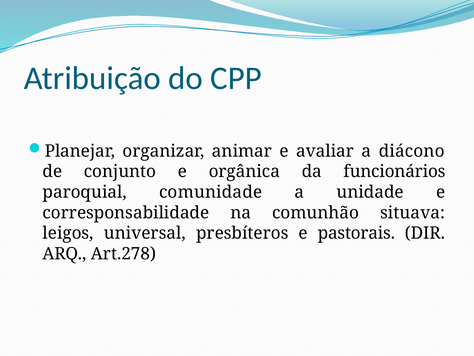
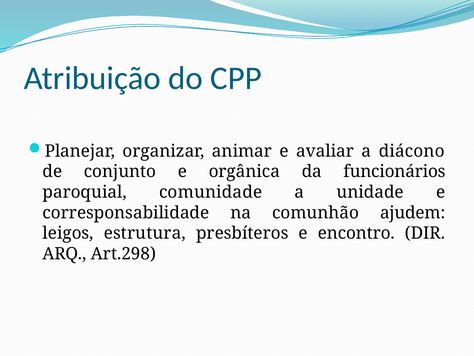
situava: situava -> ajudem (413, 212)
universal: universal -> estrutura (145, 233)
pastorais: pastorais -> encontro (356, 233)
Art.278: Art.278 -> Art.298 (123, 253)
